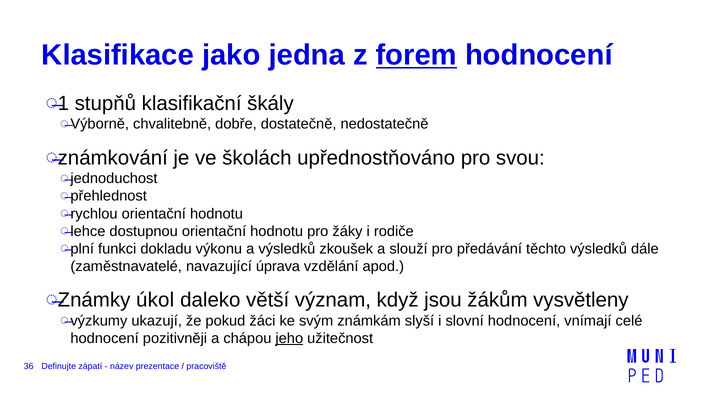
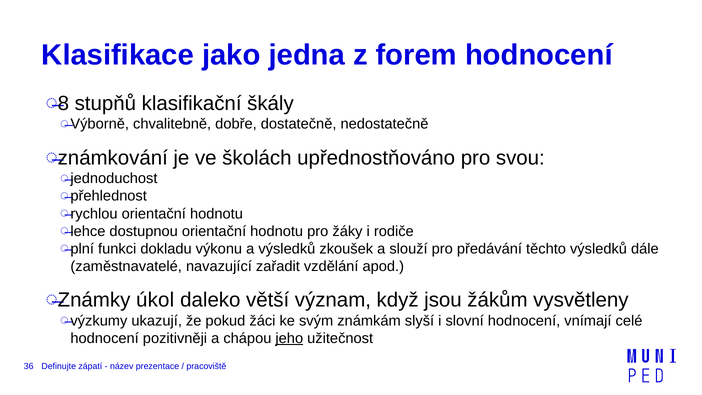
forem underline: present -> none (416, 55)
1: 1 -> 8 (63, 103)
úprava: úprava -> zařadit (278, 266)
